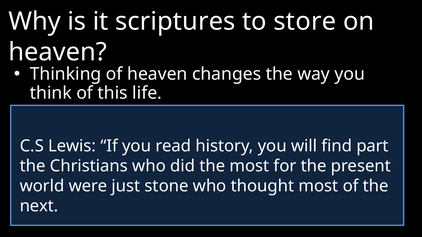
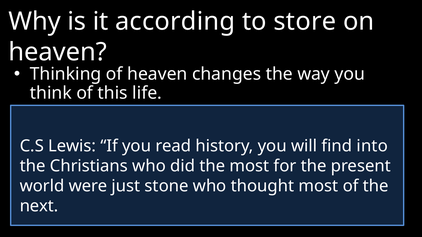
scriptures: scriptures -> according (175, 21)
part: part -> into (372, 146)
